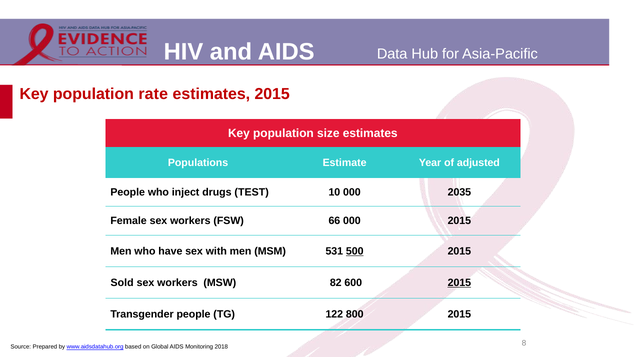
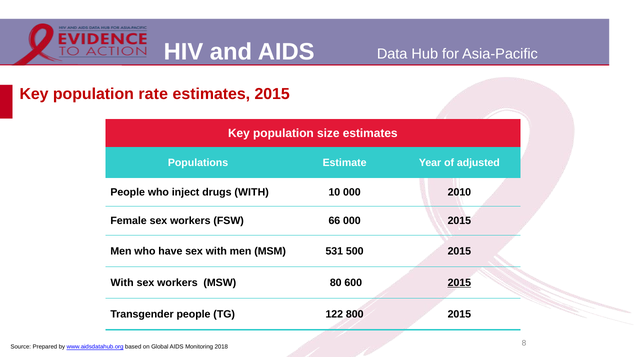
drugs TEST: TEST -> WITH (252, 192)
2035: 2035 -> 2010 (459, 192)
500 underline: present -> none (355, 251)
Sold: Sold -> With (122, 282)
82: 82 -> 80 (336, 282)
